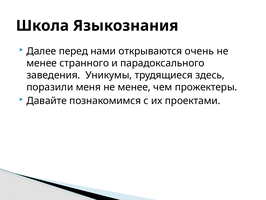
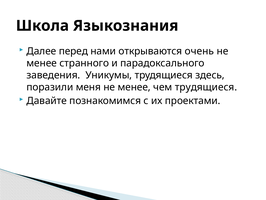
чем прожектеры: прожектеры -> трудящиеся (206, 87)
